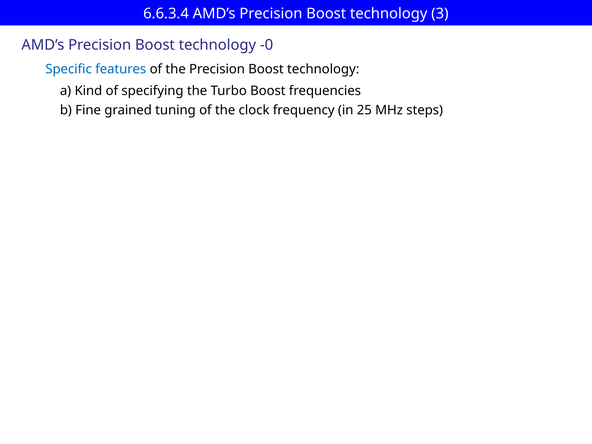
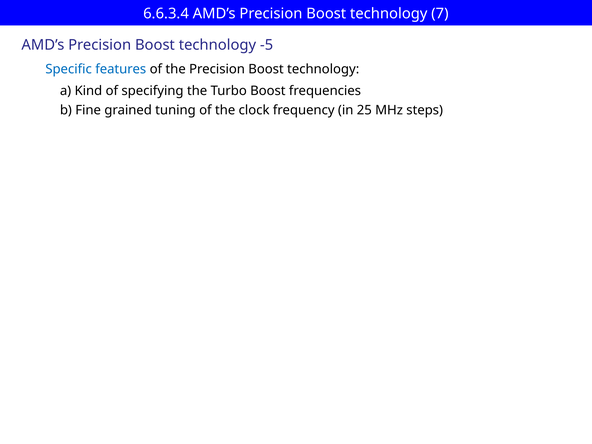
3: 3 -> 7 (440, 14)
-0: -0 -> -5 (267, 45)
